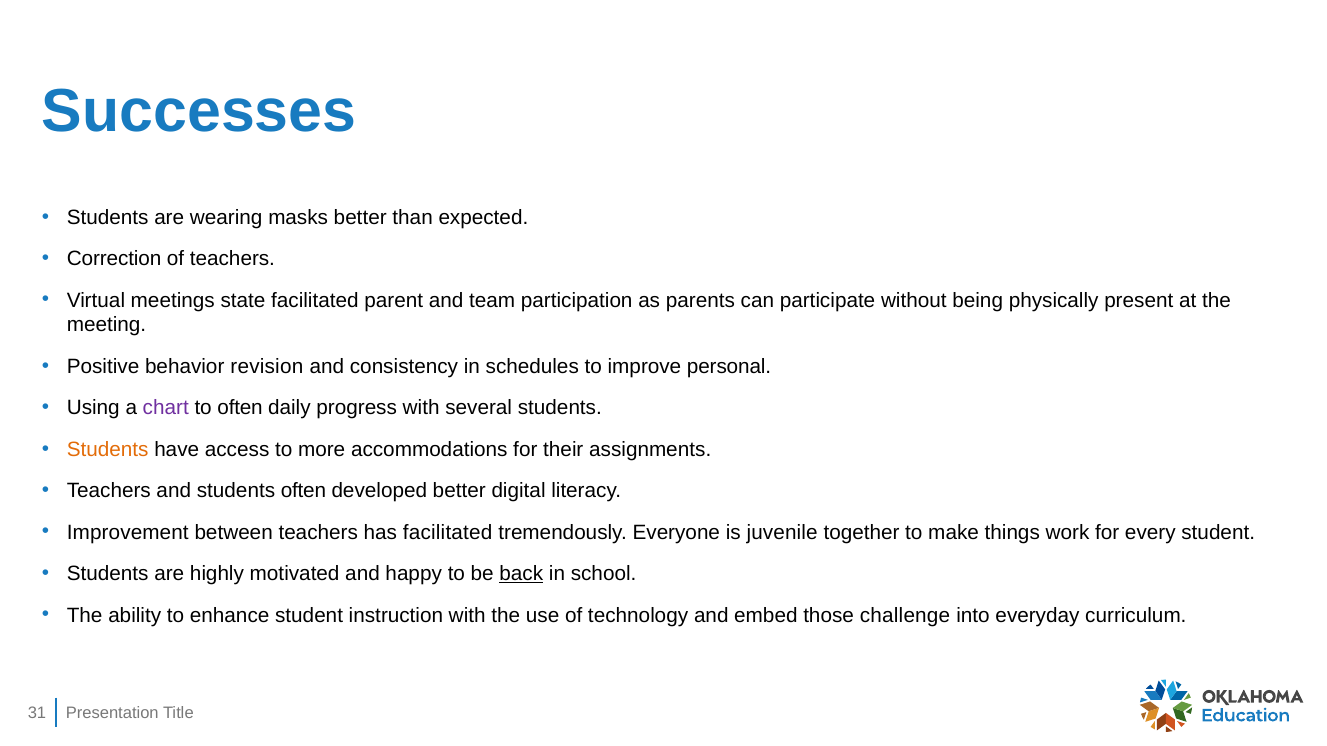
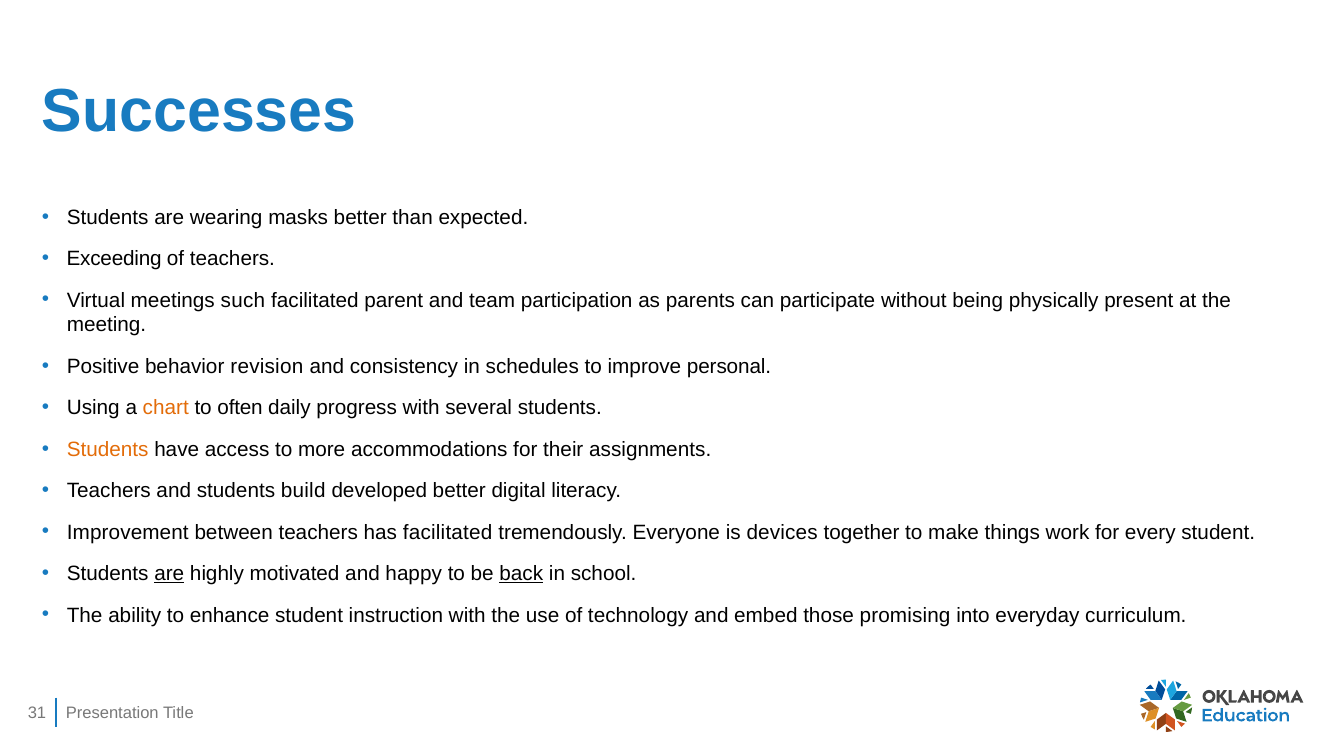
Correction: Correction -> Exceeding (114, 259)
state: state -> such (243, 300)
chart colour: purple -> orange (166, 408)
students often: often -> build (303, 491)
juvenile: juvenile -> devices (782, 533)
are underline: none -> present (169, 574)
challenge: challenge -> promising (905, 616)
